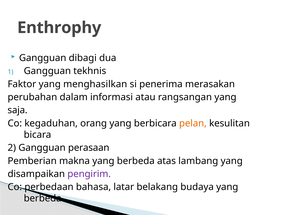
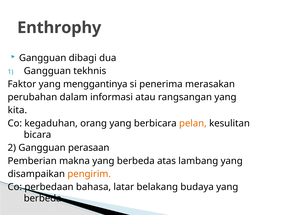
menghasilkan: menghasilkan -> menggantinya (95, 84)
saja: saja -> kita (17, 110)
pengirim colour: purple -> orange (89, 174)
